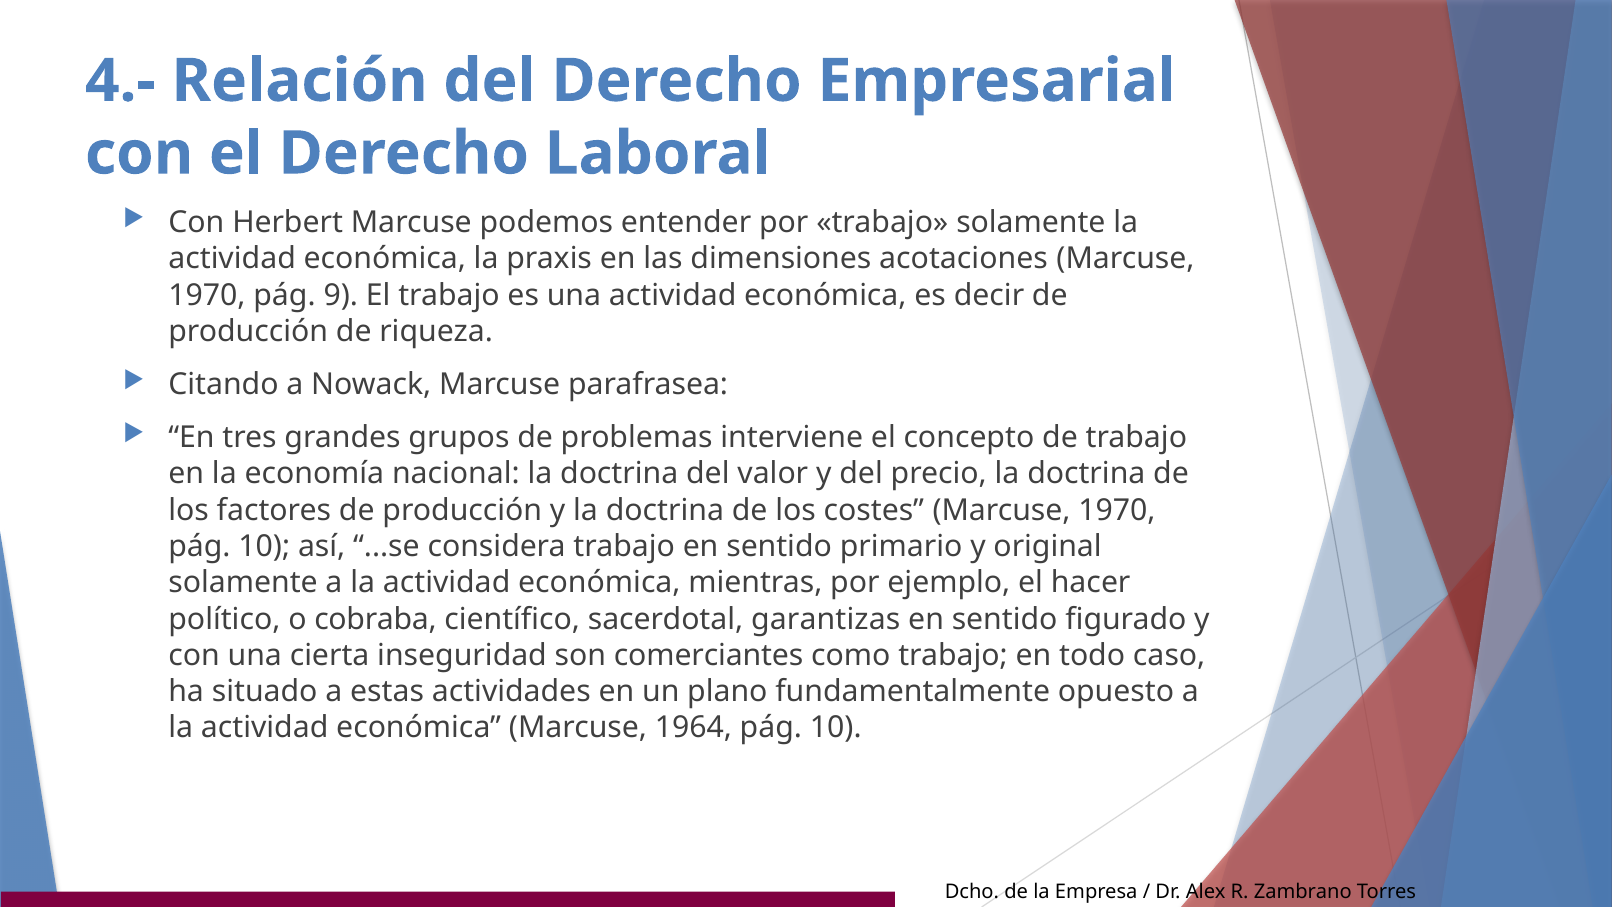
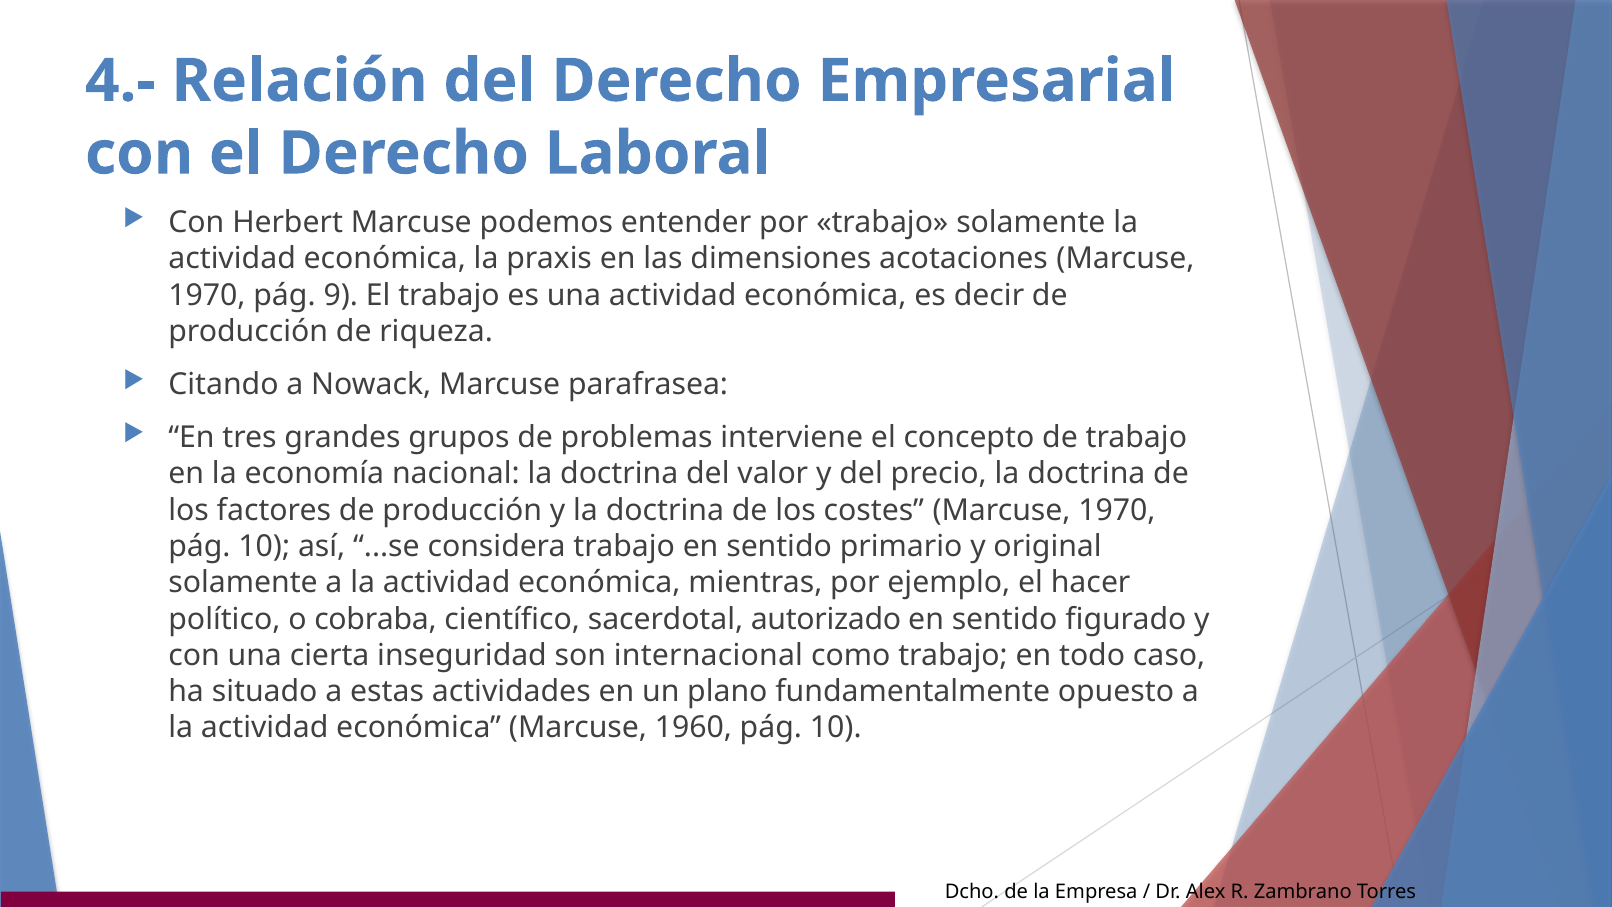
garantizas: garantizas -> autorizado (826, 619)
comerciantes: comerciantes -> internacional (708, 655)
1964: 1964 -> 1960 (693, 728)
